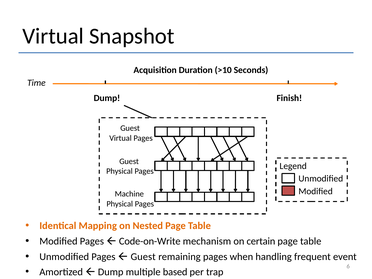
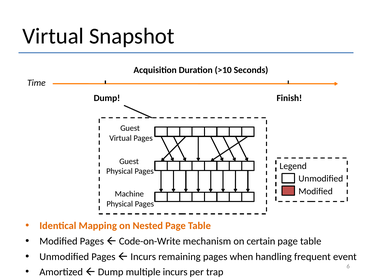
Guest: Guest -> Incurs (143, 257)
multiple based: based -> incurs (175, 272)
